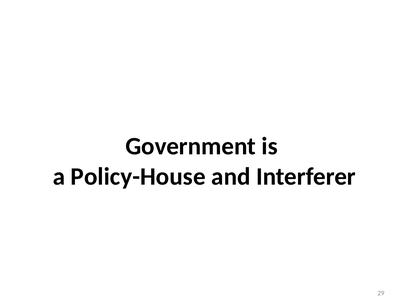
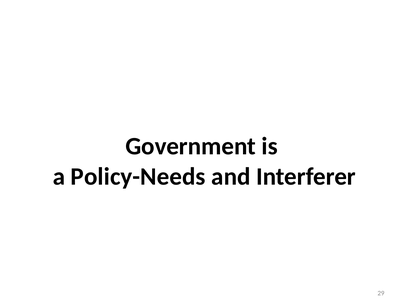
Policy-House: Policy-House -> Policy-Needs (138, 176)
